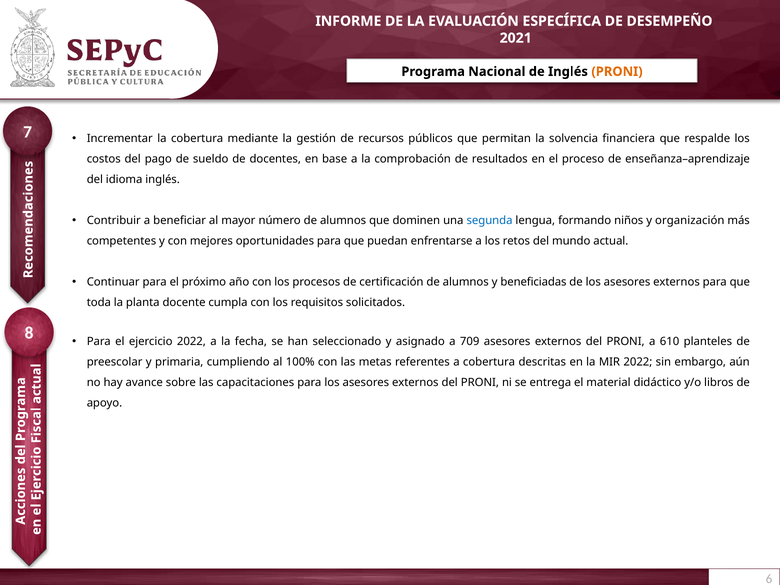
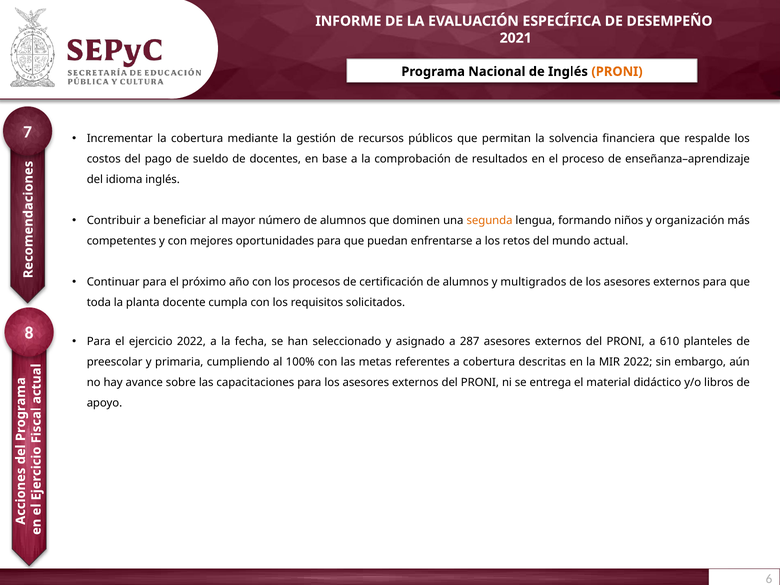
segunda colour: blue -> orange (490, 221)
beneficiadas: beneficiadas -> multigrados (533, 282)
709: 709 -> 287 (470, 341)
